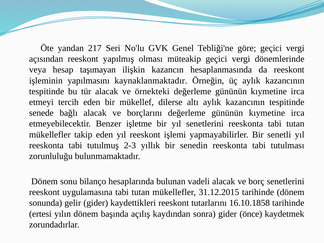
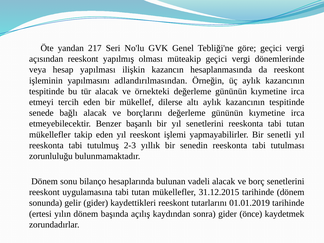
taşımayan: taşımayan -> yapılması (98, 70)
kaynaklanmaktadır: kaynaklanmaktadır -> adlandırılmasından (151, 81)
işletme: işletme -> başarılı (139, 124)
16.10.1858: 16.10.1858 -> 01.01.2019 (250, 203)
